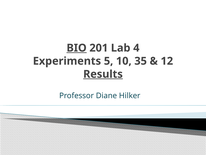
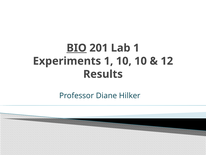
Lab 4: 4 -> 1 (136, 48)
Experiments 5: 5 -> 1 (109, 61)
10 35: 35 -> 10 (141, 61)
Results underline: present -> none (103, 74)
